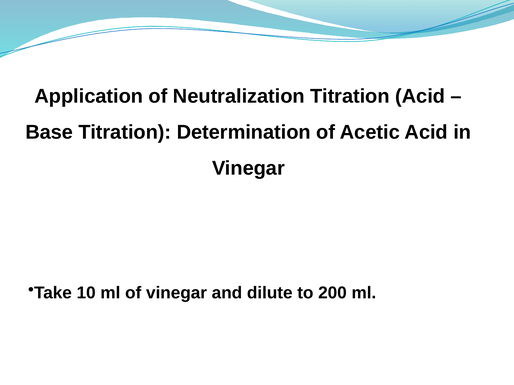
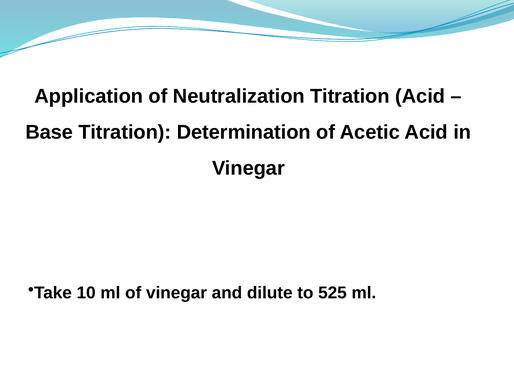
200: 200 -> 525 (332, 293)
